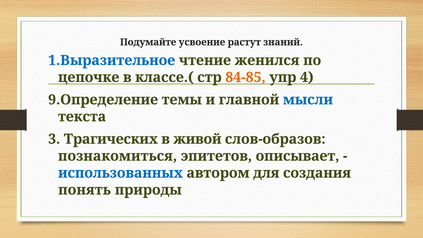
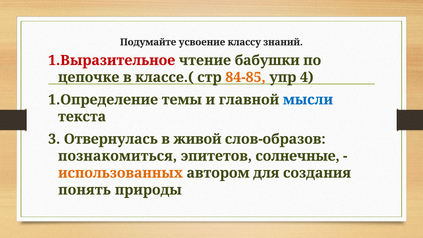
растут: растут -> классу (244, 42)
1.Выразительное colour: blue -> red (112, 60)
женился: женился -> бабушки (267, 60)
9.Определение: 9.Определение -> 1.Определение (103, 100)
Трагических: Трагических -> Отвернулась (111, 139)
описывает: описывает -> солнечные (298, 156)
использованных colour: blue -> orange (120, 173)
